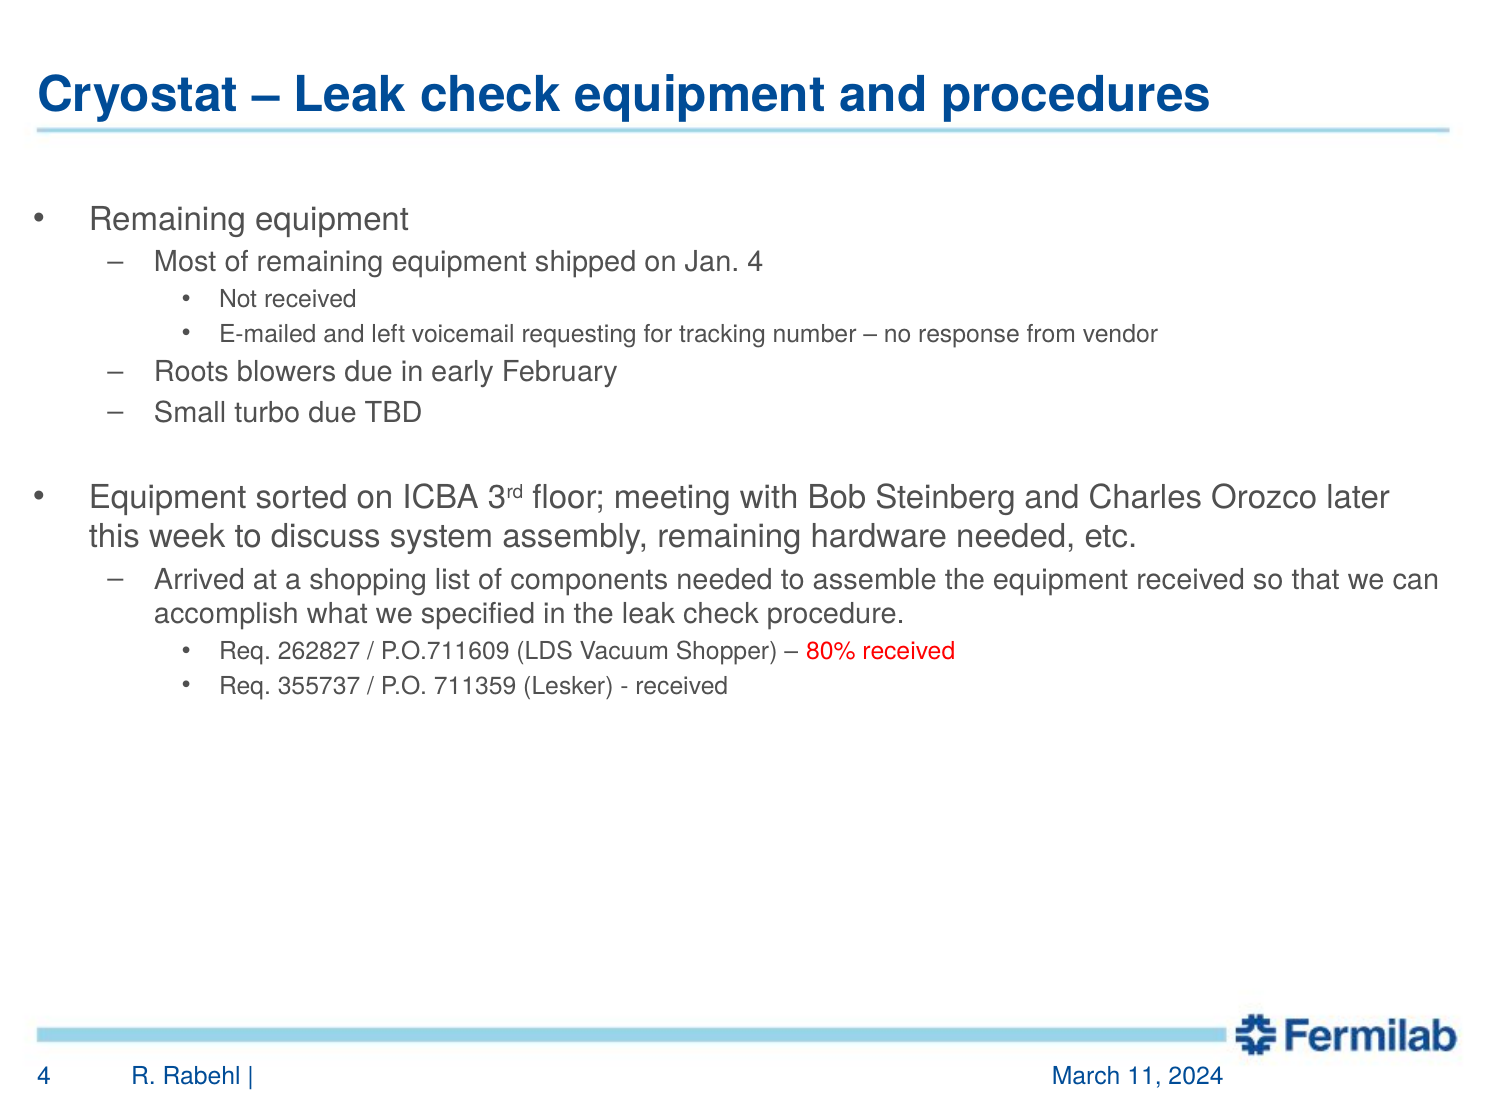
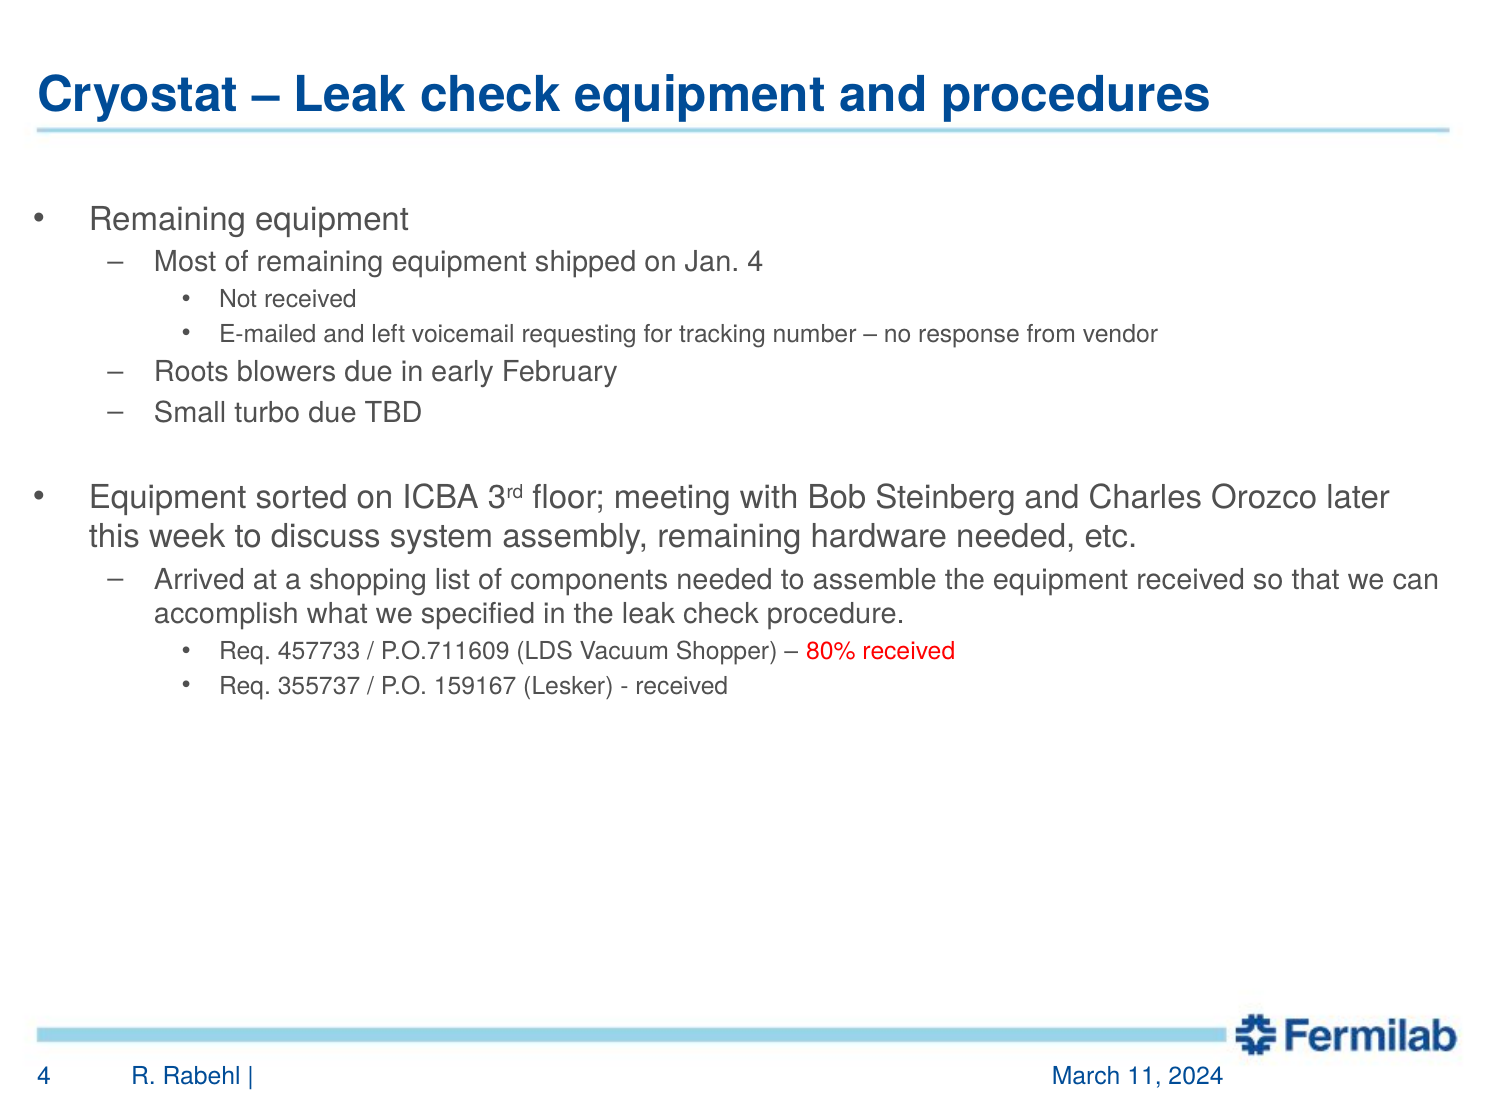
262827: 262827 -> 457733 (319, 651)
711359: 711359 -> 159167 (475, 686)
